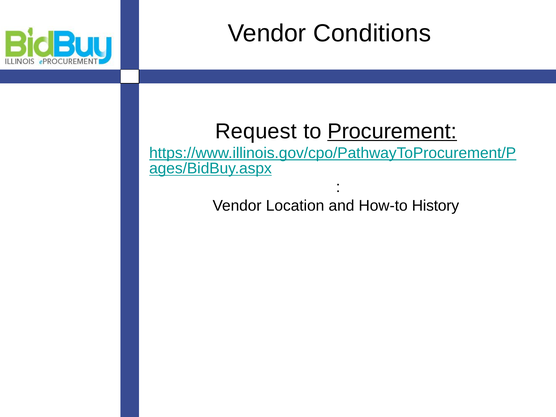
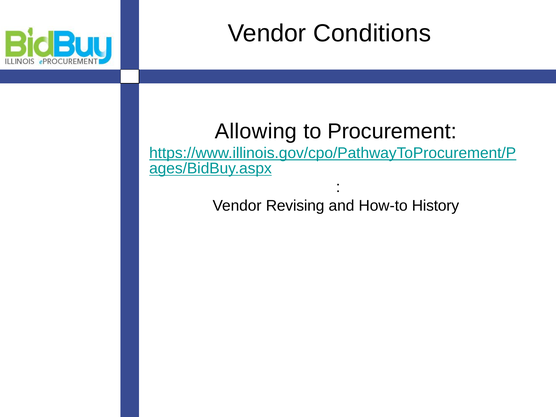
Request: Request -> Allowing (256, 131)
Procurement underline: present -> none (392, 131)
Location: Location -> Revising (295, 206)
